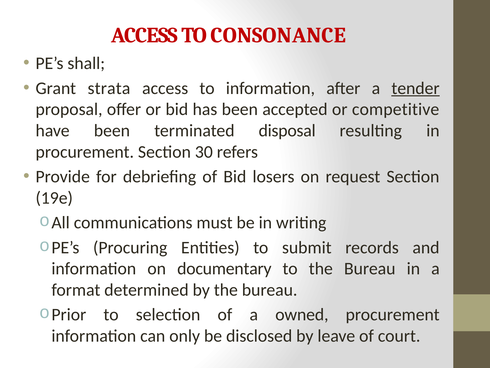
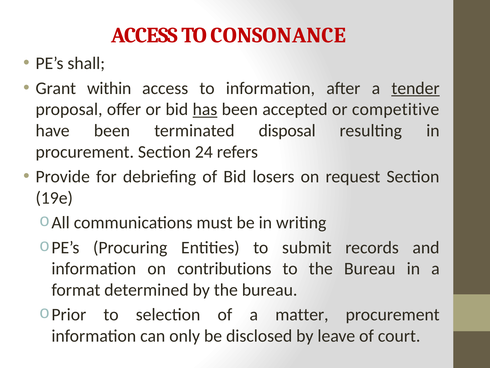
strata: strata -> within (109, 88)
has underline: none -> present (205, 109)
30: 30 -> 24 (204, 152)
documentary: documentary -> contributions (224, 268)
owned: owned -> matter (302, 314)
